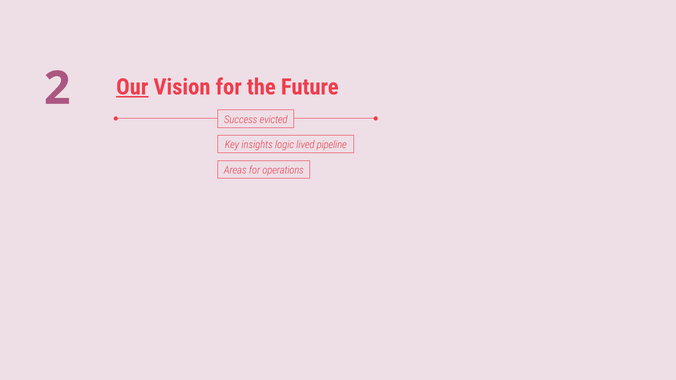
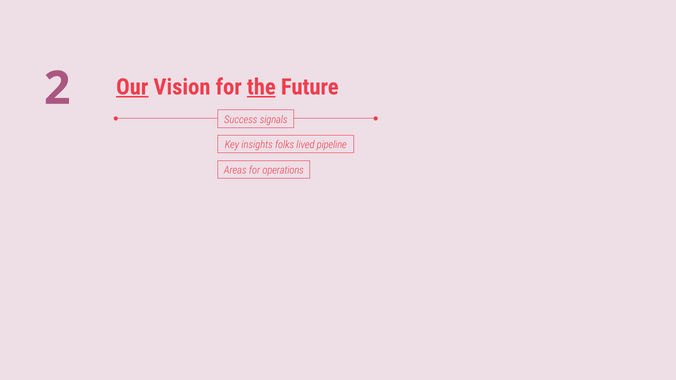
the underline: none -> present (261, 87)
evicted: evicted -> signals (274, 120)
logic: logic -> folks (285, 145)
